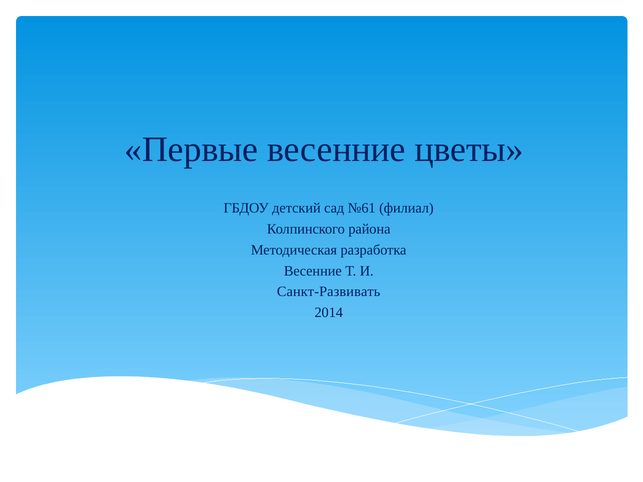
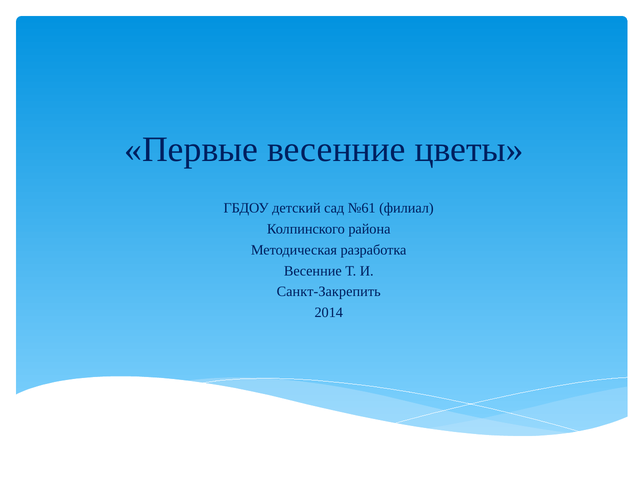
Санкт-Развивать: Санкт-Развивать -> Санкт-Закрепить (329, 292)
